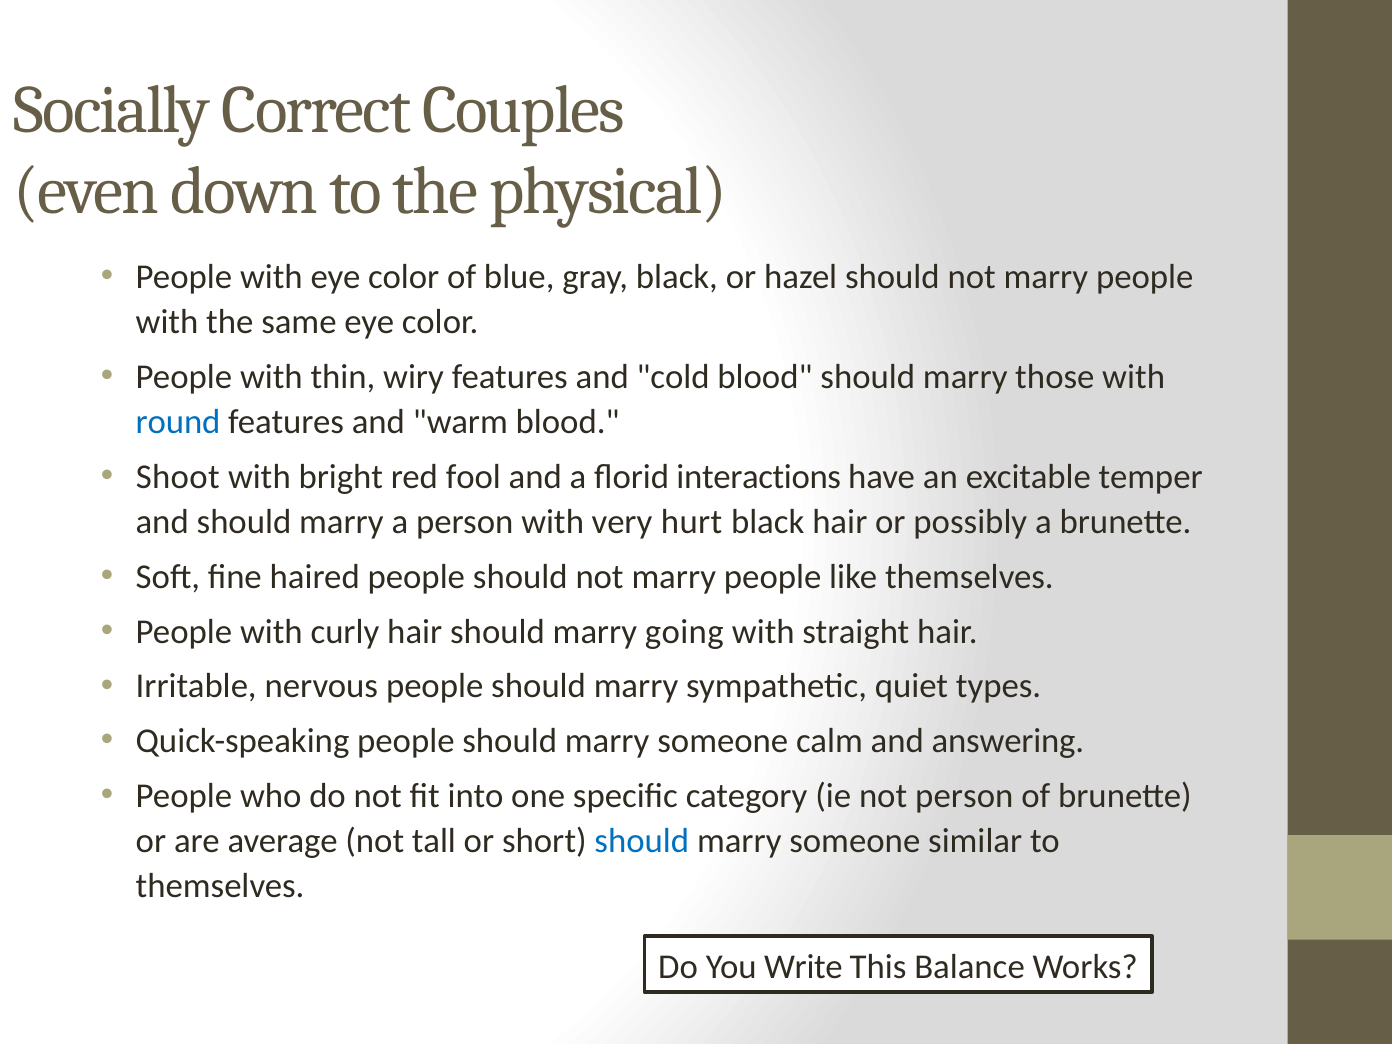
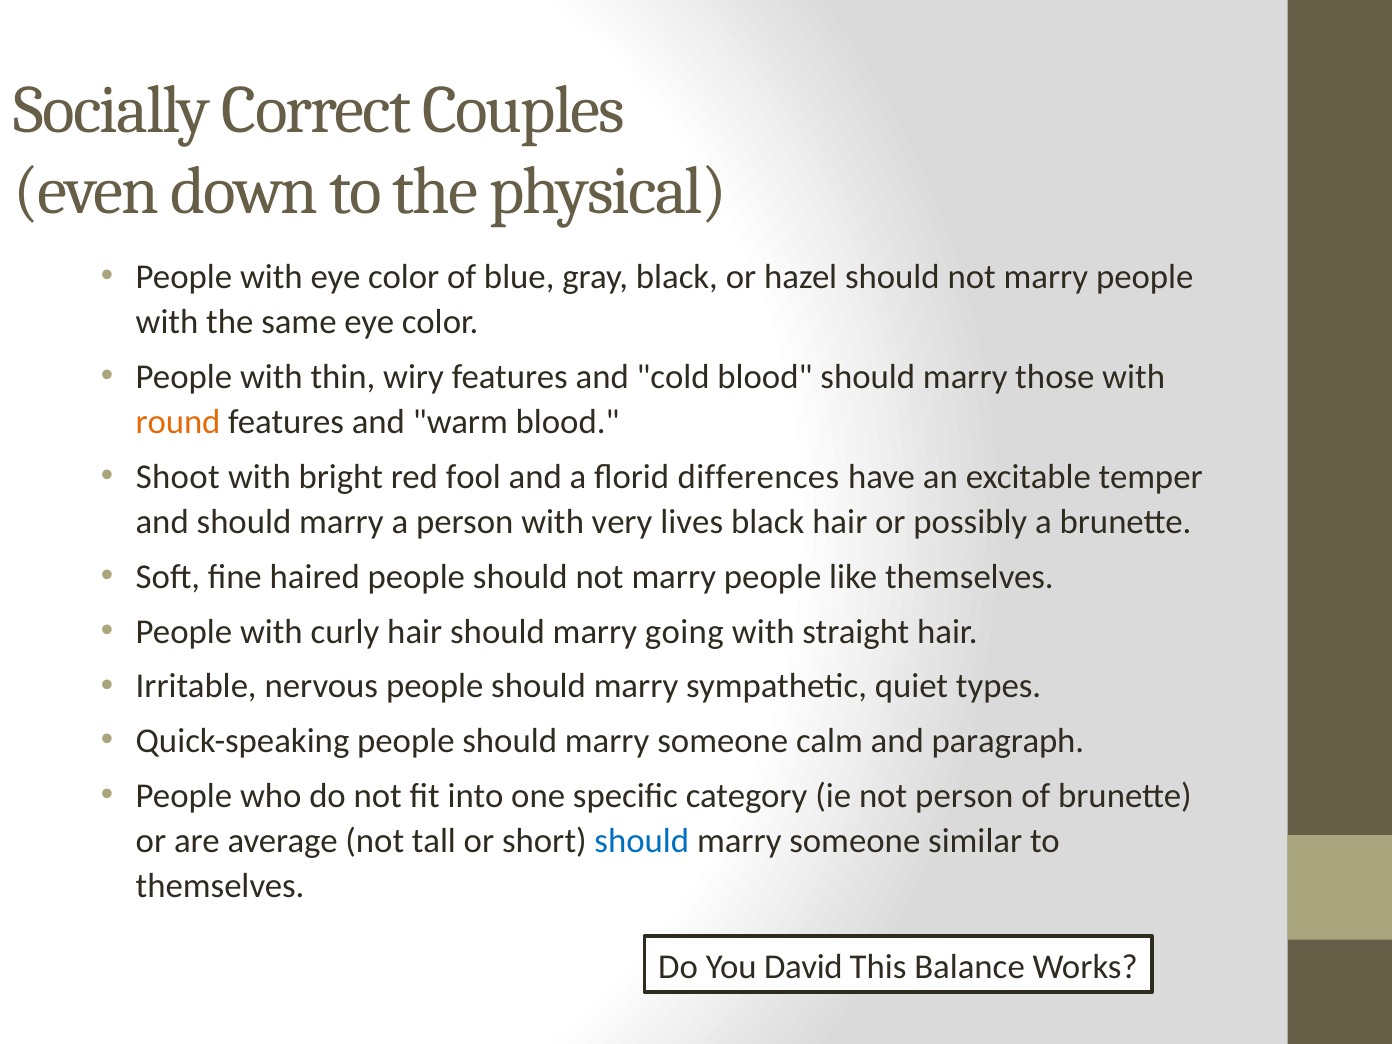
round colour: blue -> orange (178, 422)
interactions: interactions -> differences (758, 477)
hurt: hurt -> lives (692, 522)
answering: answering -> paragraph (1008, 741)
Write: Write -> David (803, 967)
